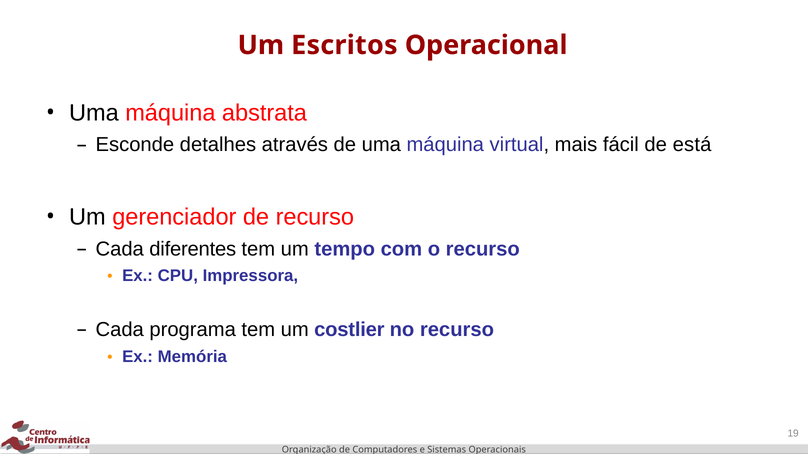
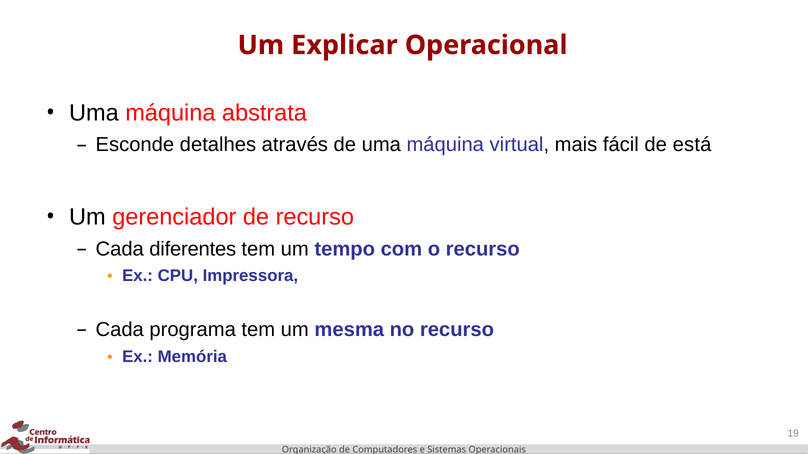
Escritos: Escritos -> Explicar (344, 45)
costlier: costlier -> mesma (349, 330)
